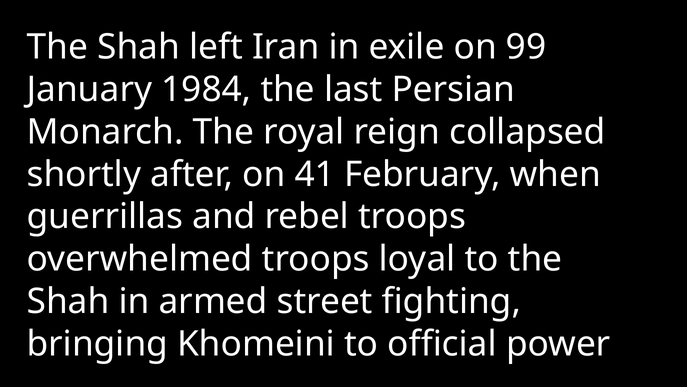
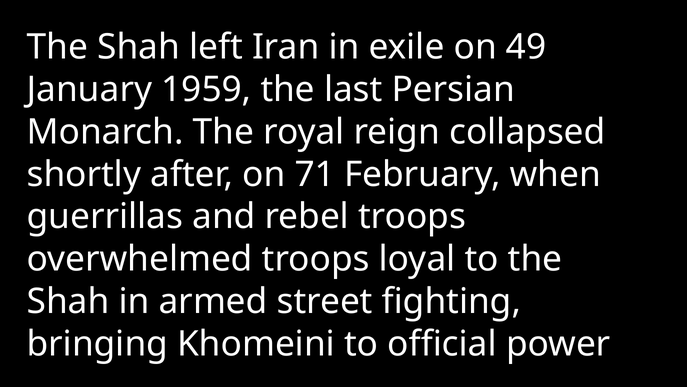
99: 99 -> 49 (526, 47)
1984: 1984 -> 1959 (206, 89)
41: 41 -> 71 (315, 174)
